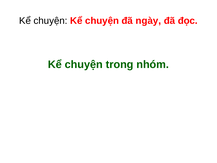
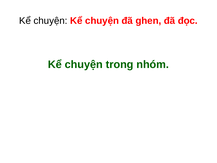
ngày: ngày -> ghen (148, 21)
